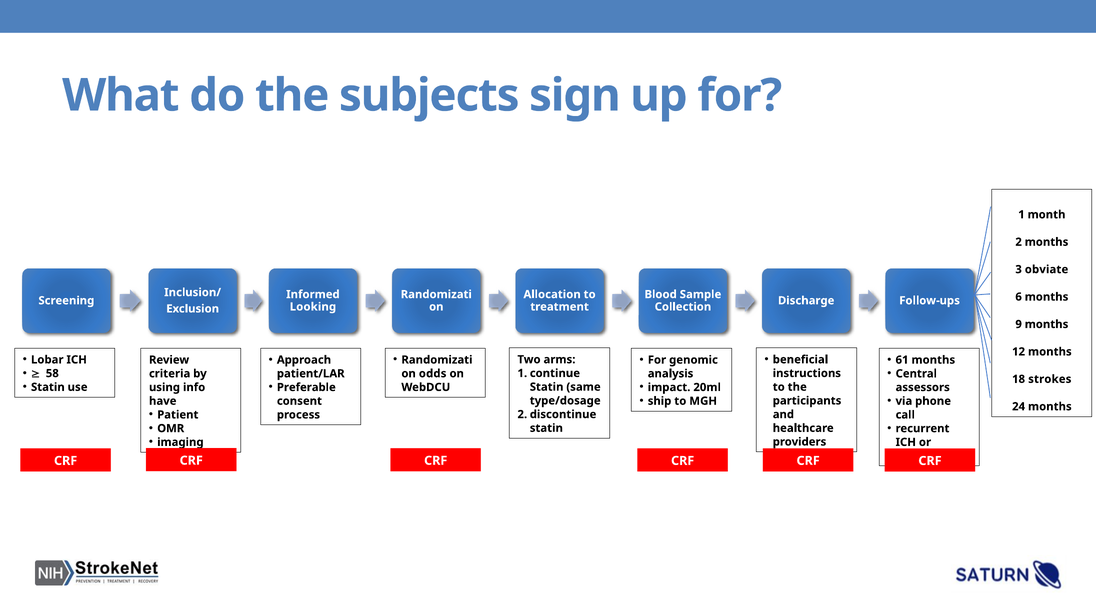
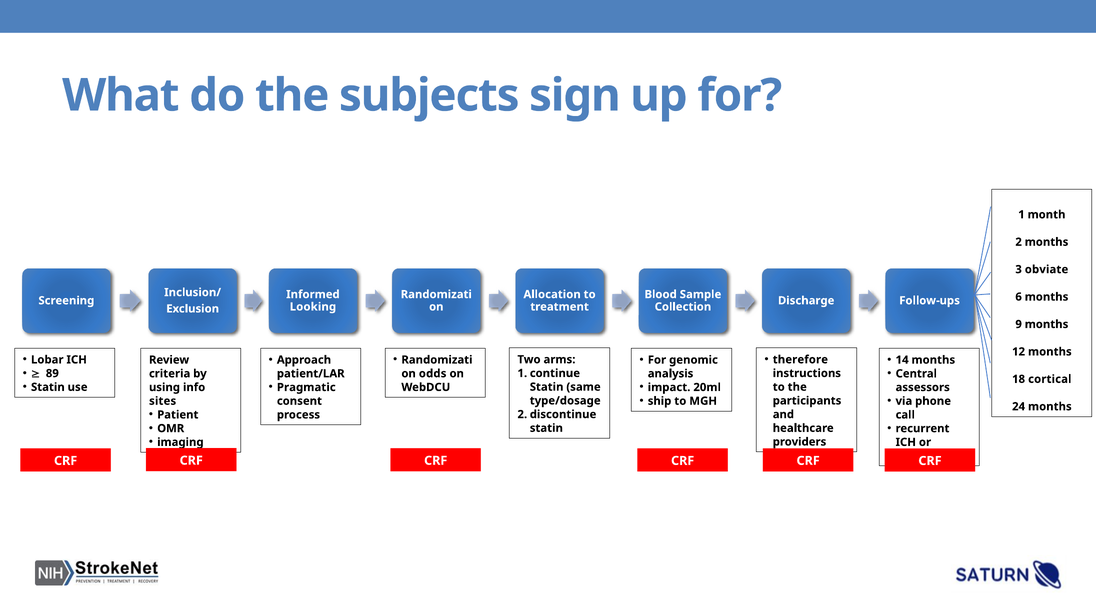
beneficial: beneficial -> therefore (800, 360)
61: 61 -> 14 (902, 360)
58: 58 -> 89 (52, 374)
strokes: strokes -> cortical (1050, 379)
Preferable: Preferable -> Pragmatic (306, 388)
have: have -> sites (163, 401)
